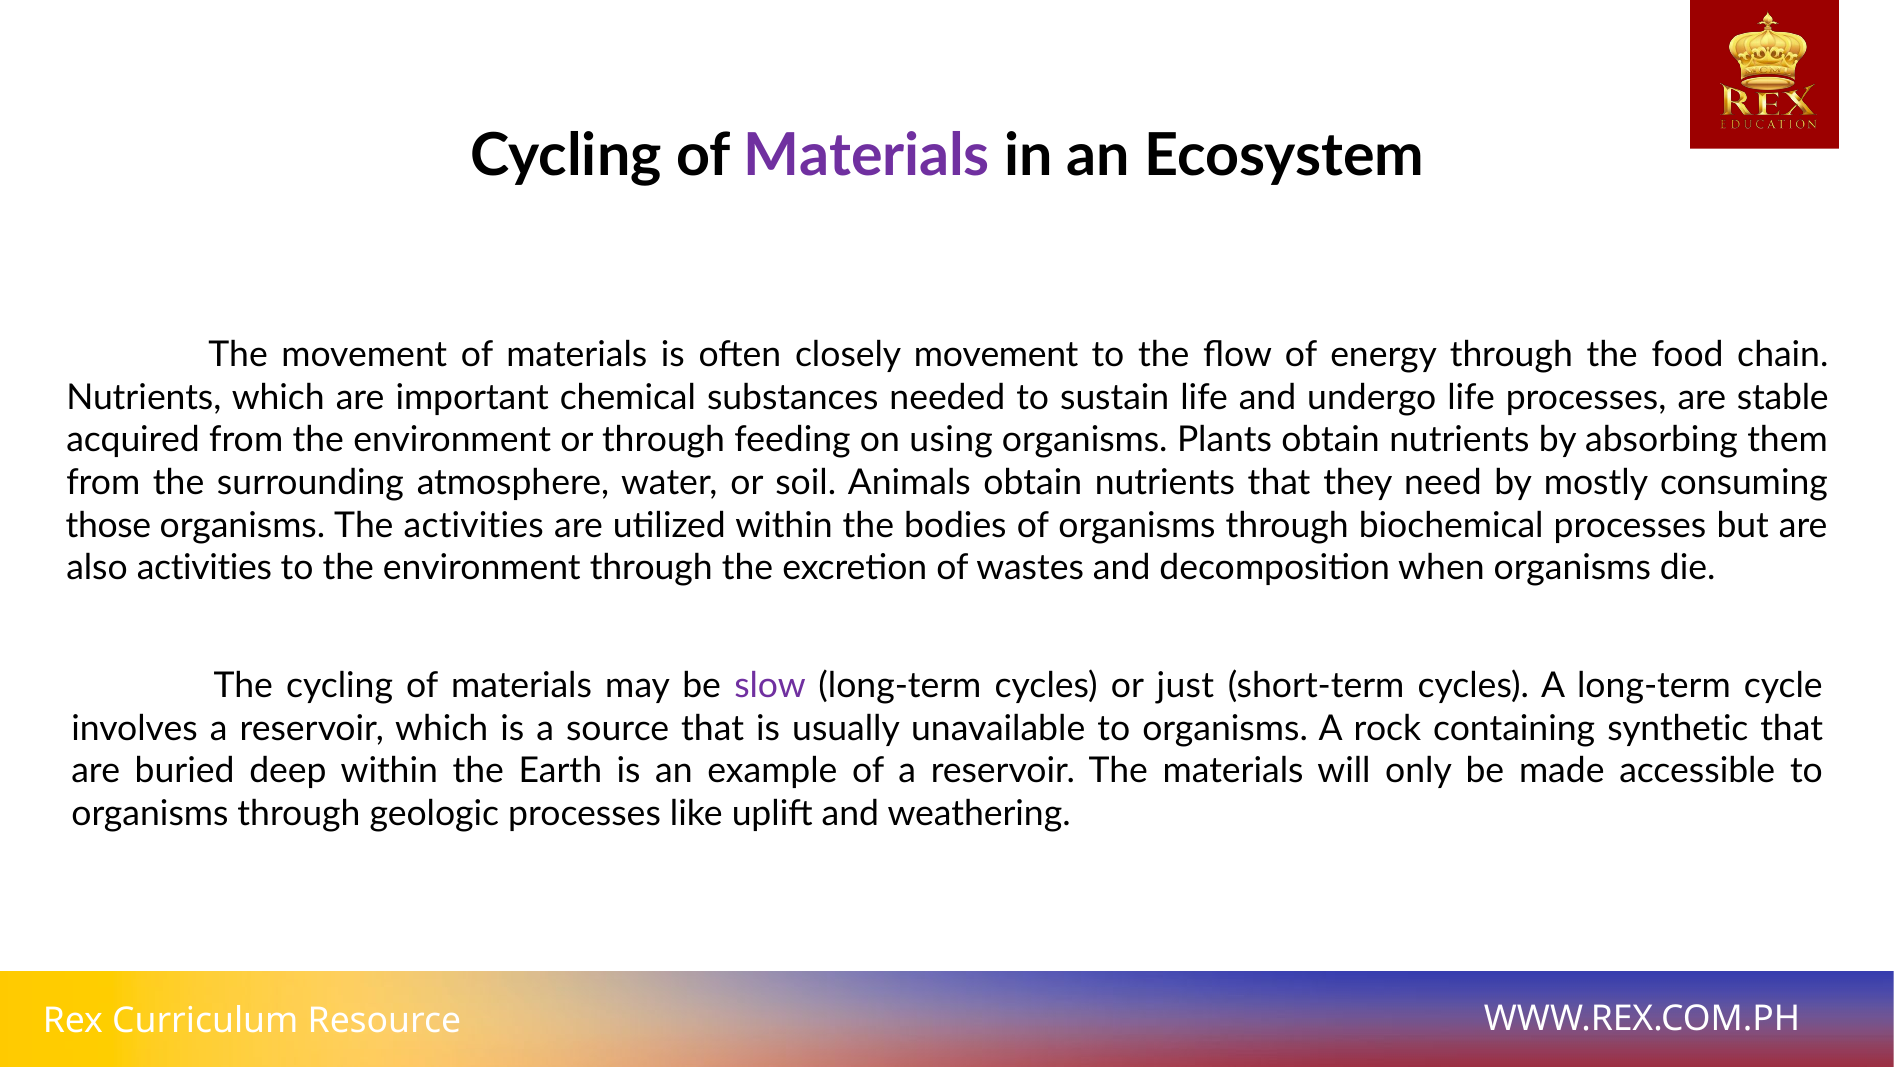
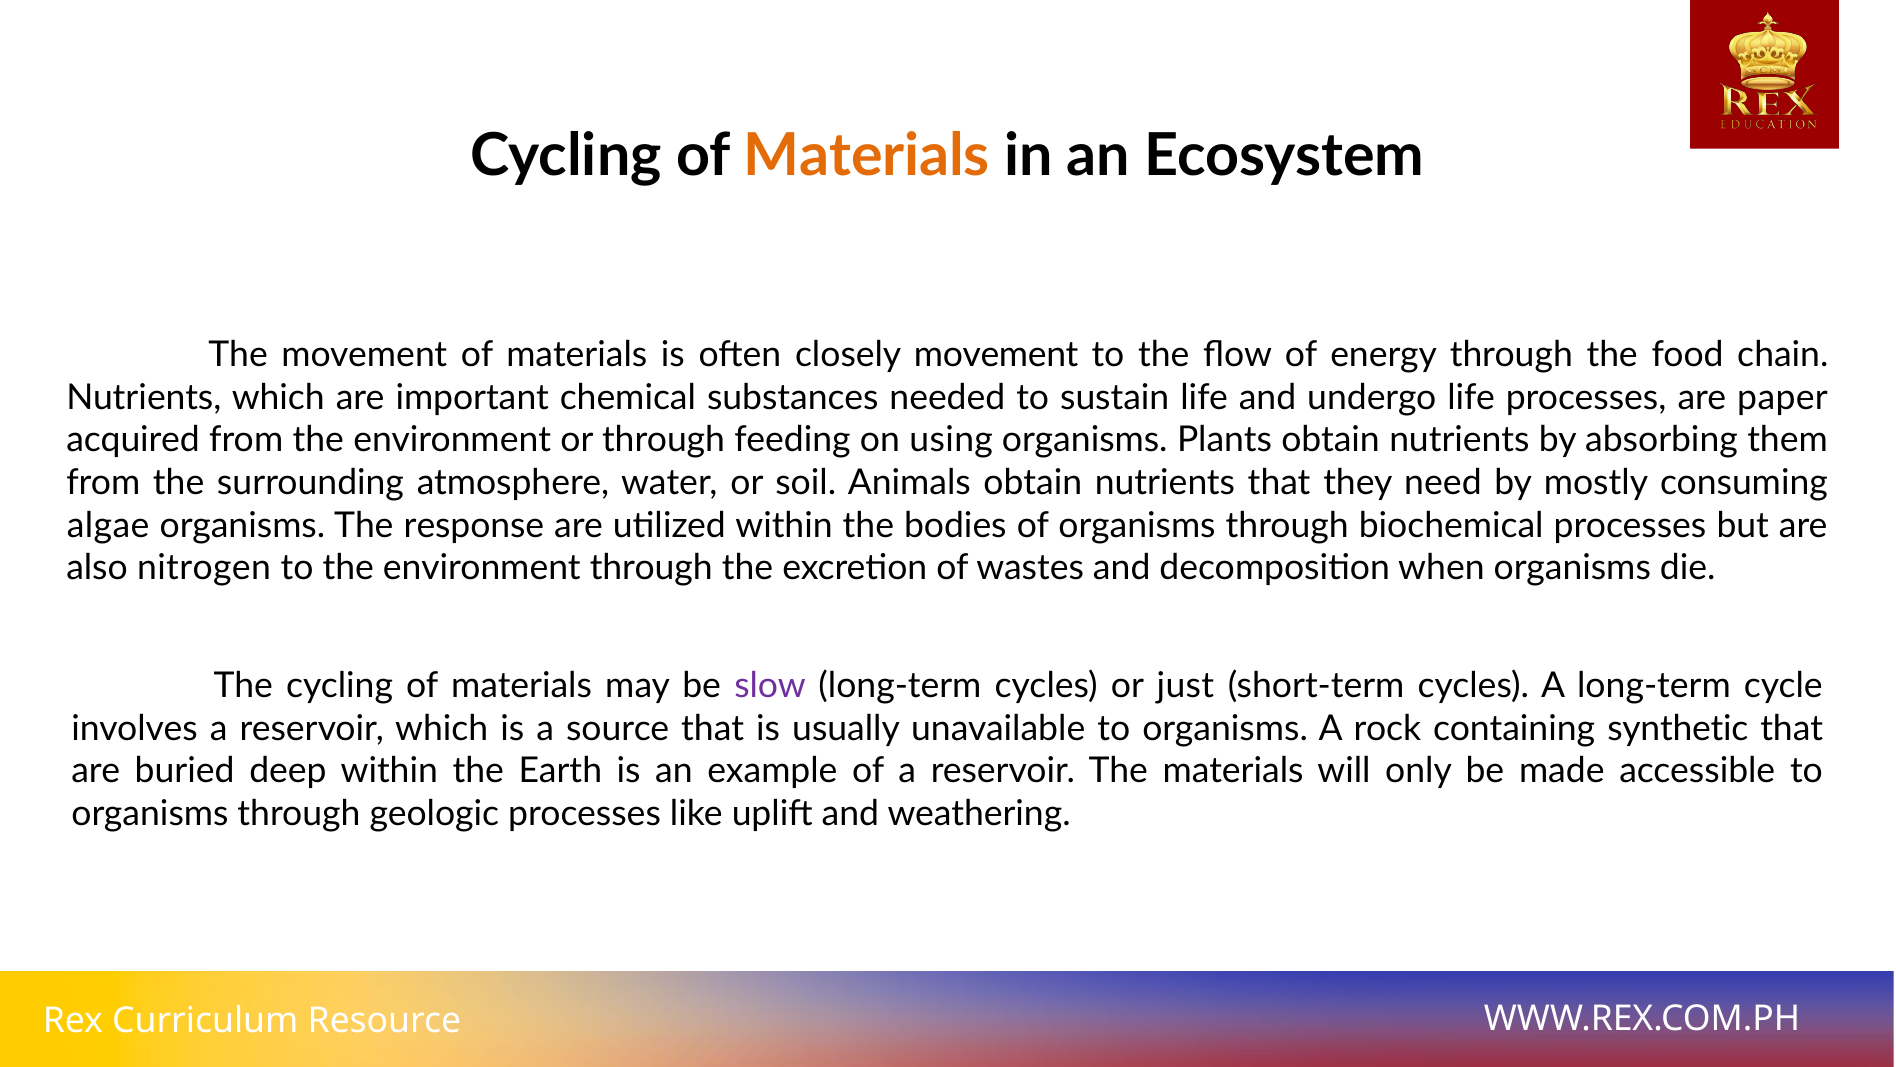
Materials colour: purple -> orange (867, 156)
stable: stable -> paper (1783, 397)
those: those -> algae (108, 525)
The activities: activities -> response (474, 525)
also activities: activities -> nitrogen (204, 568)
